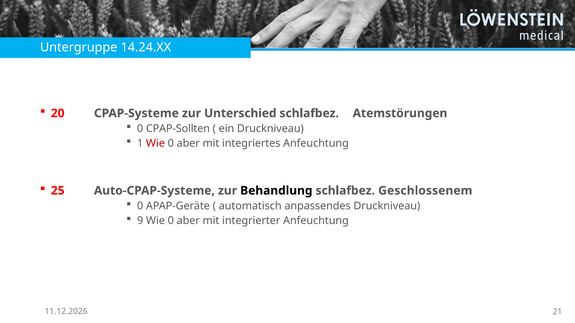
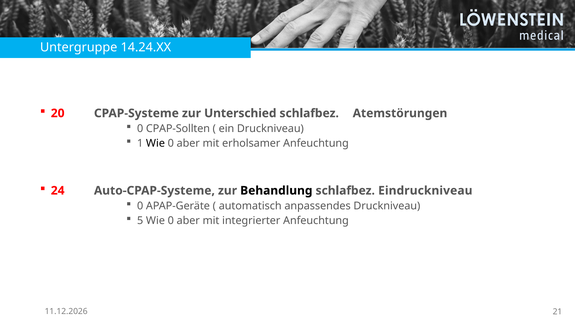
Wie colour: red -> black (155, 143)
integriertes: integriertes -> erholsamer (251, 143)
25: 25 -> 24 (58, 191)
Geschlossenem: Geschlossenem -> Eindruckniveau (425, 191)
9: 9 -> 5 (140, 221)
